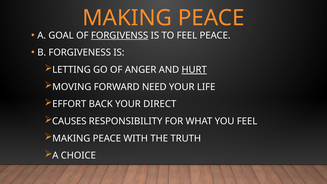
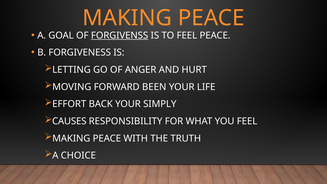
HURT underline: present -> none (194, 70)
NEED: NEED -> BEEN (154, 87)
DIRECT: DIRECT -> SIMPLY (160, 104)
